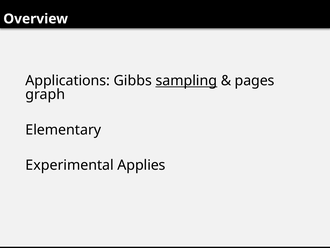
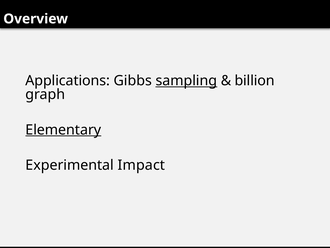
pages: pages -> billion (255, 81)
Elementary underline: none -> present (63, 130)
Applies: Applies -> Impact (141, 165)
